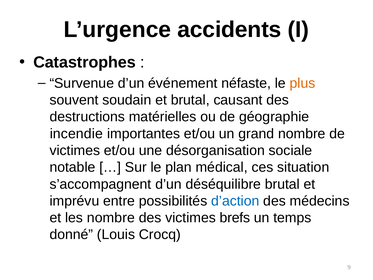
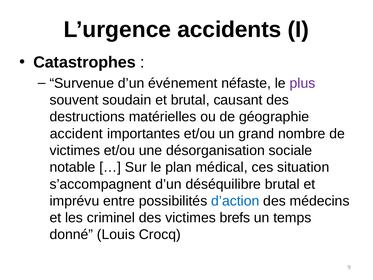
plus colour: orange -> purple (302, 83)
incendie: incendie -> accident (76, 134)
les nombre: nombre -> criminel (111, 218)
